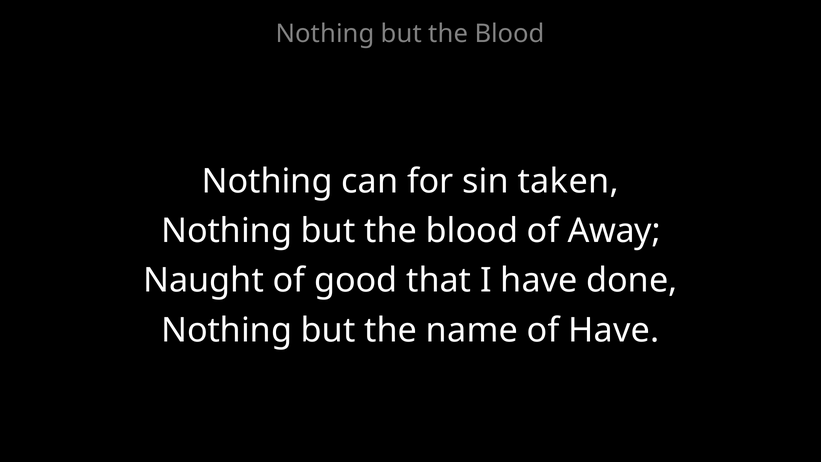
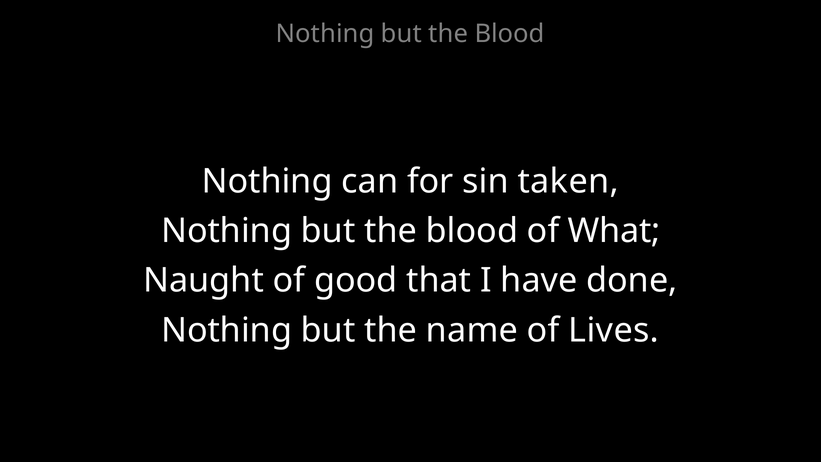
Away: Away -> What (614, 231)
of Have: Have -> Lives (614, 330)
